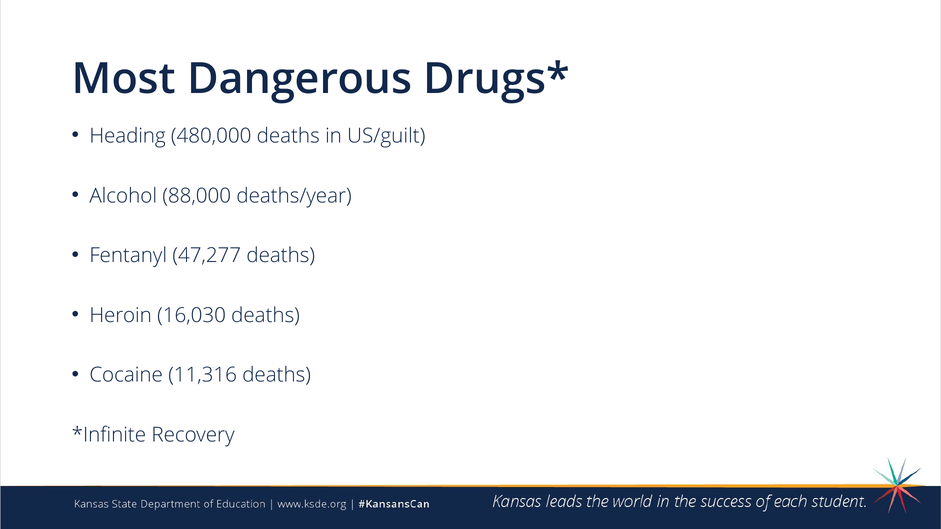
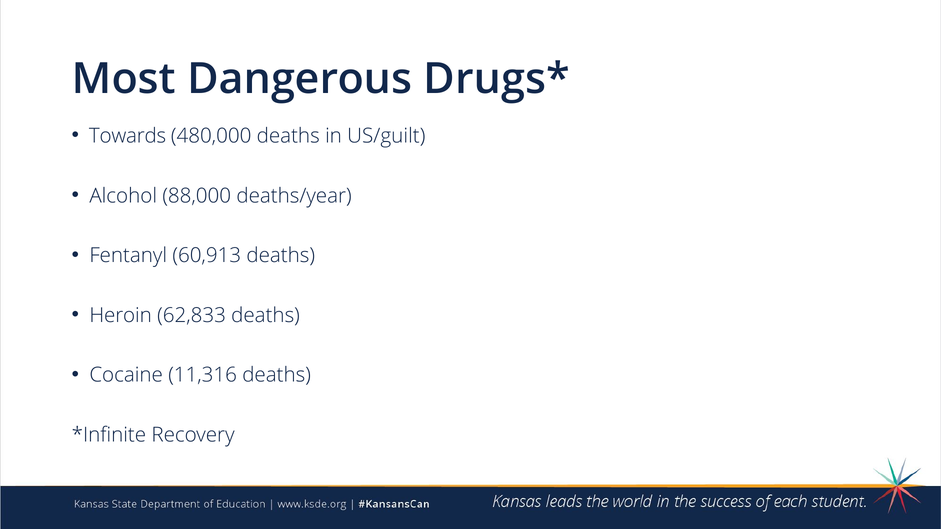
Heading: Heading -> Towards (128, 136)
47,277: 47,277 -> 60,913 (207, 256)
16,030: 16,030 -> 62,833 (192, 316)
